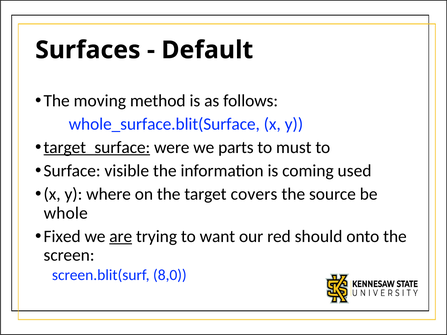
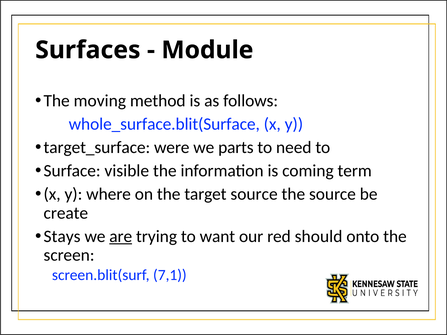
Default: Default -> Module (207, 50)
target_surface underline: present -> none (97, 148)
must: must -> need (294, 148)
used: used -> term (355, 171)
target covers: covers -> source (254, 194)
whole: whole -> create (66, 213)
Fixed: Fixed -> Stays (62, 237)
8,0: 8,0 -> 7,1 (170, 275)
